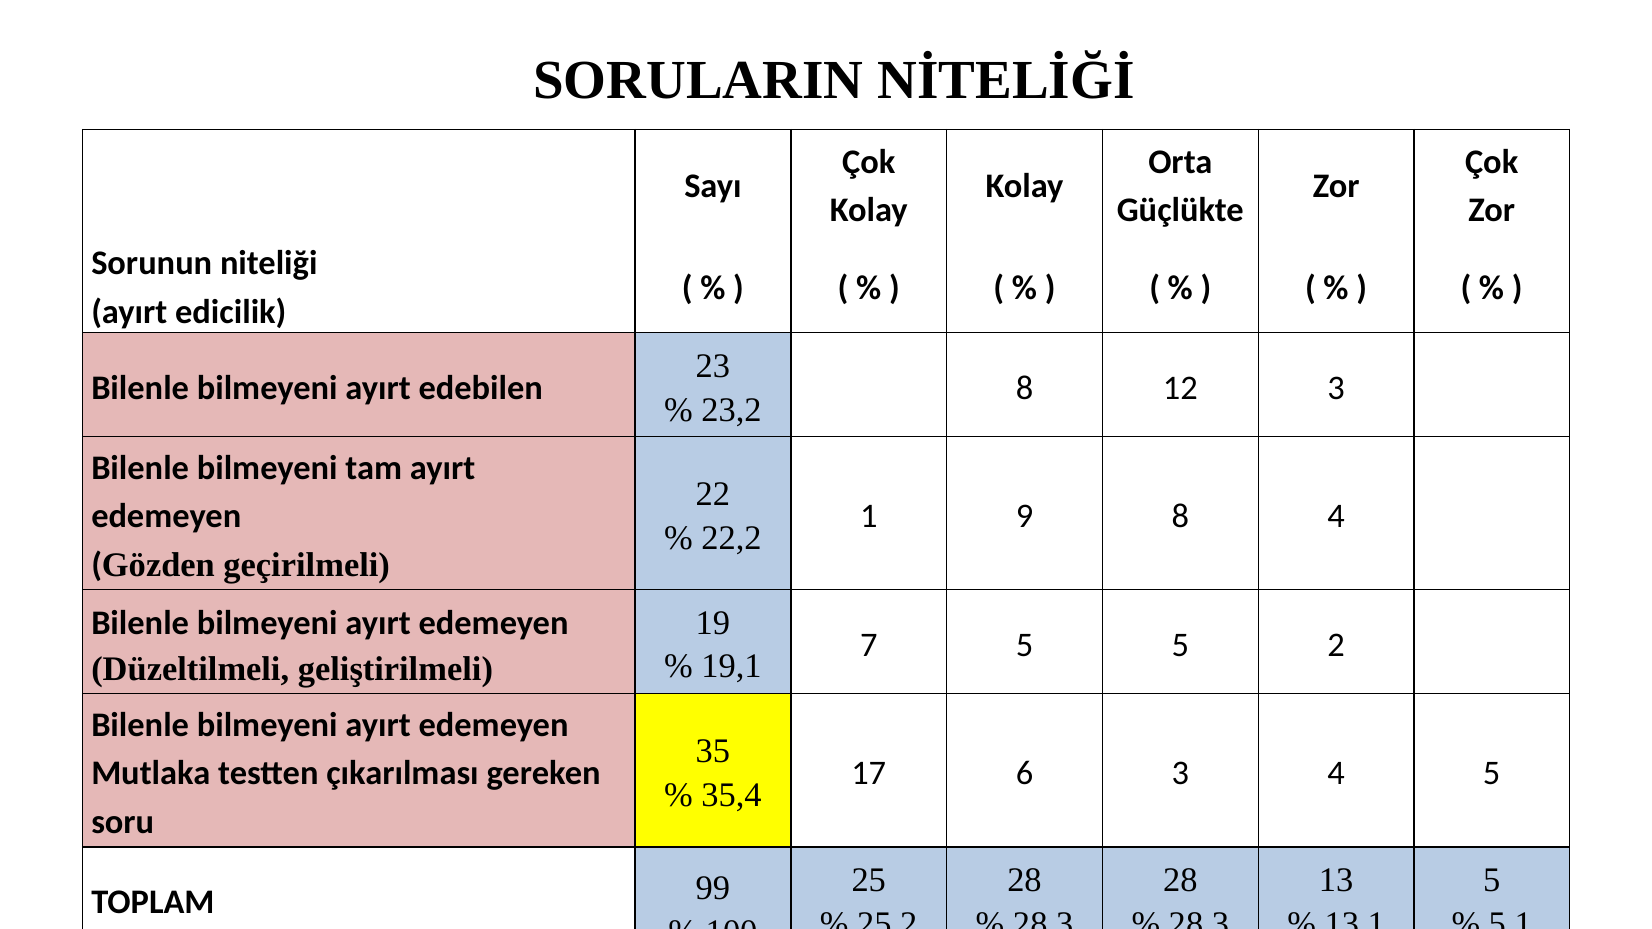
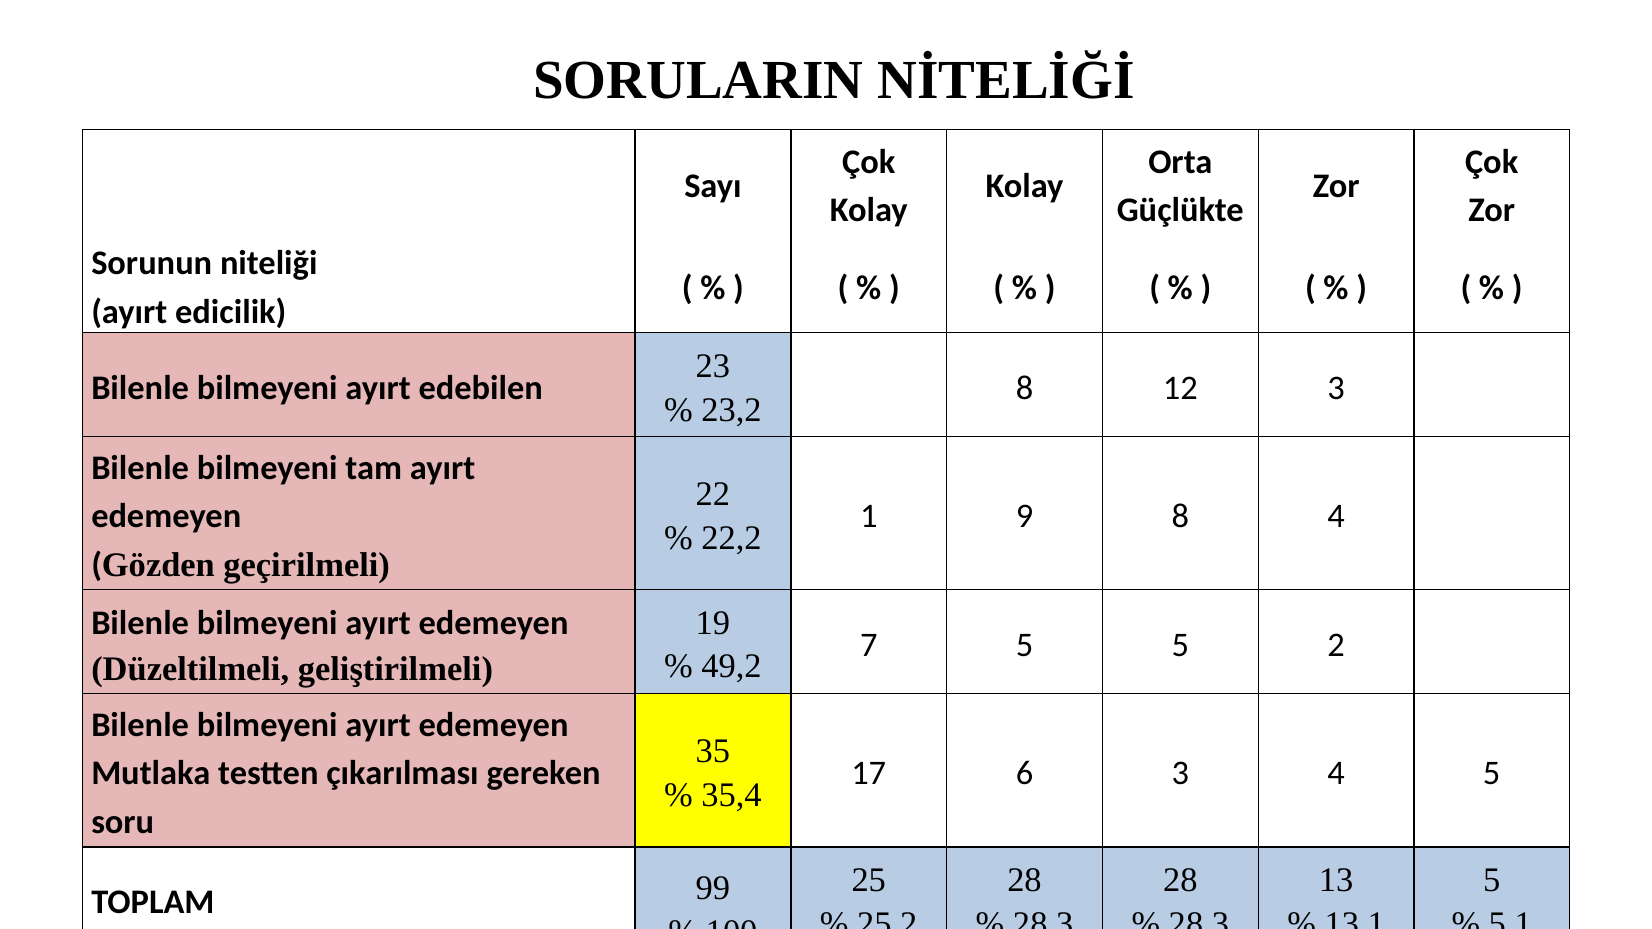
19,1: 19,1 -> 49,2 (731, 667)
